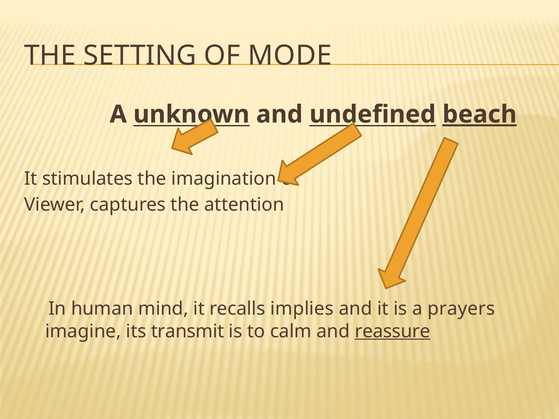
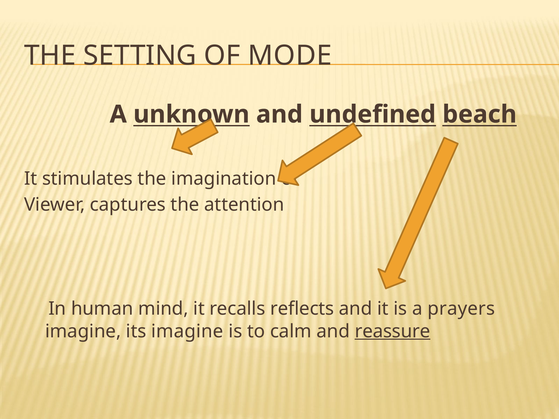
beach underline: present -> none (480, 114)
implies: implies -> reflects (302, 309)
its transmit: transmit -> imagine (187, 331)
